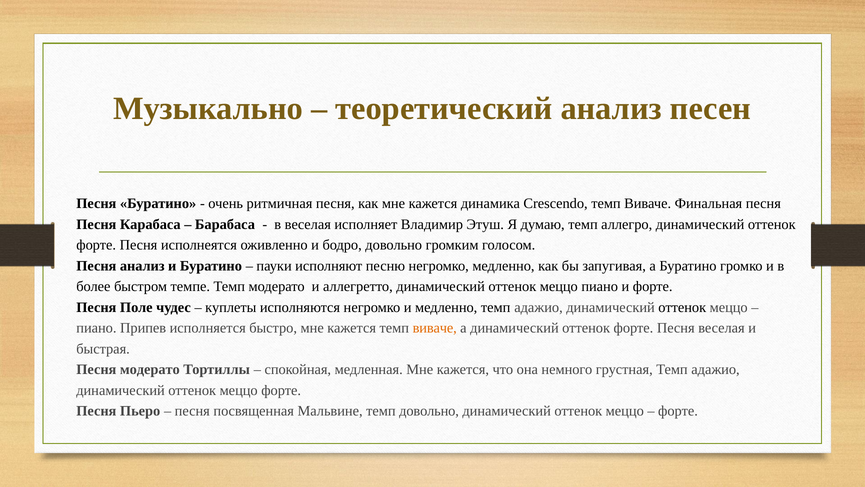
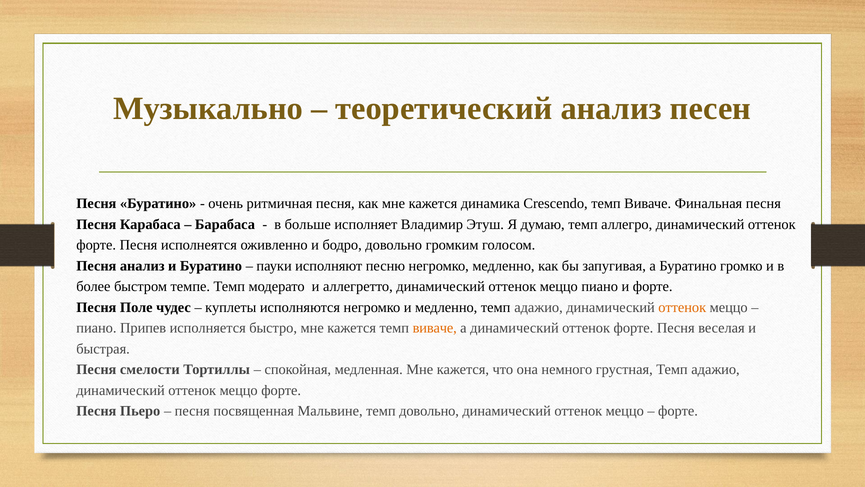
в веселая: веселая -> больше (308, 224)
оттенок colour: black -> orange (682, 307)
Песня модерато: модерато -> смелости (150, 369)
